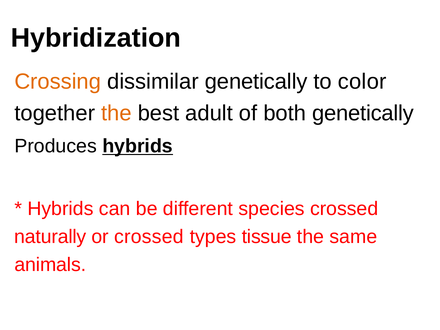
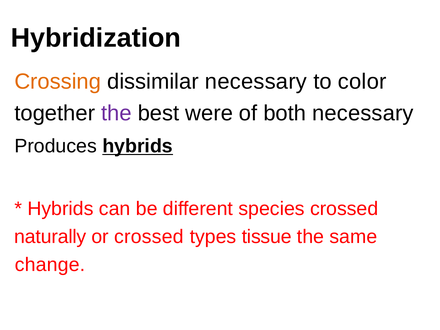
dissimilar genetically: genetically -> necessary (256, 82)
the colour: orange -> purple (116, 113)
adult: adult -> were (209, 113)
both genetically: genetically -> necessary (363, 113)
animals: animals -> change (50, 265)
